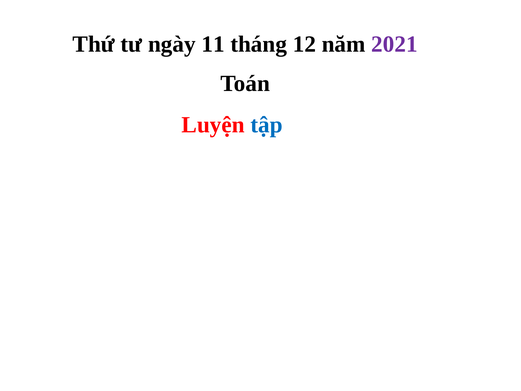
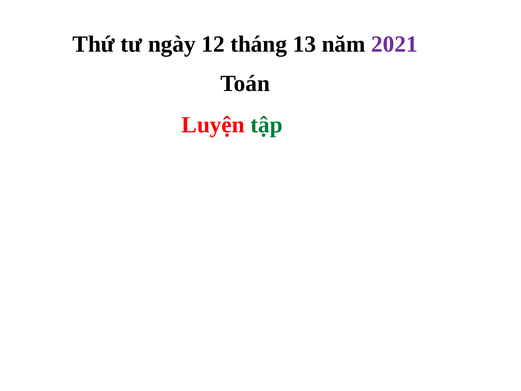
11: 11 -> 12 (213, 44)
12: 12 -> 13 (304, 44)
tập colour: blue -> green (266, 125)
